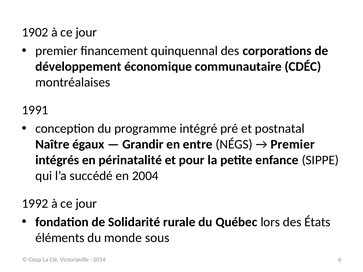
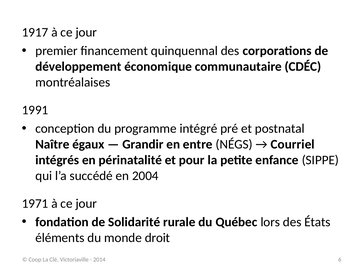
1902: 1902 -> 1917 (35, 32)
Premier: Premier -> Courriel (293, 144)
1992: 1992 -> 1971 (35, 204)
sous: sous -> droit (157, 238)
